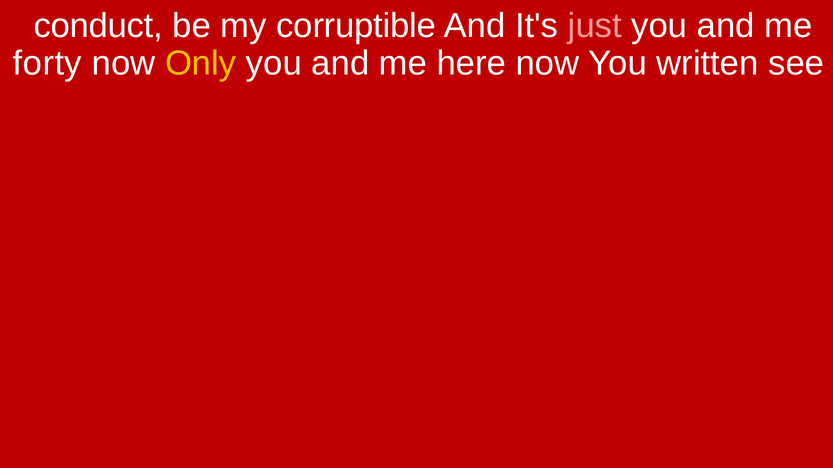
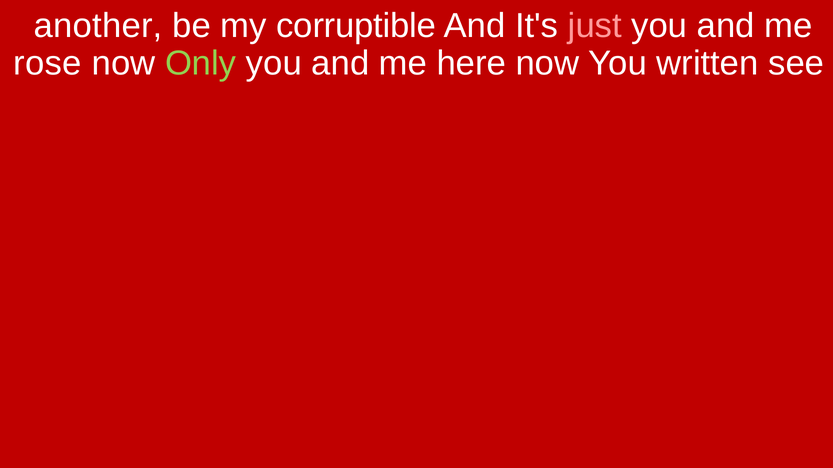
conduct: conduct -> another (98, 26)
forty: forty -> rose (47, 63)
Only colour: yellow -> light green (201, 63)
